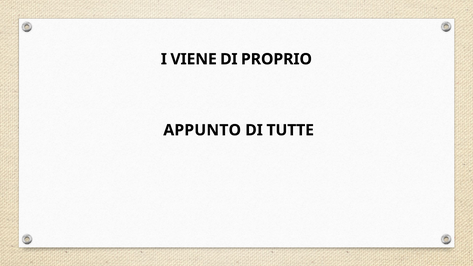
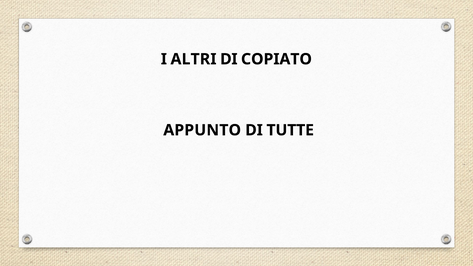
VIENE: VIENE -> ALTRI (193, 59)
PROPRIO: PROPRIO -> COPIATO (276, 59)
